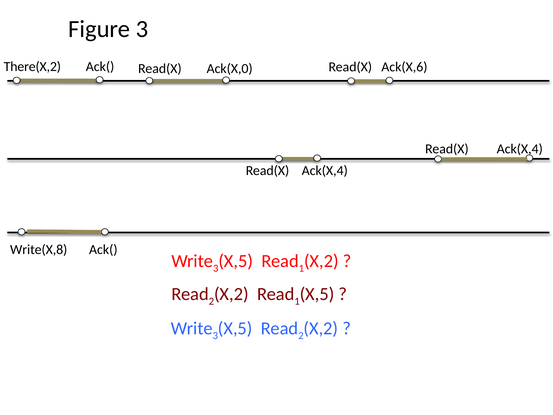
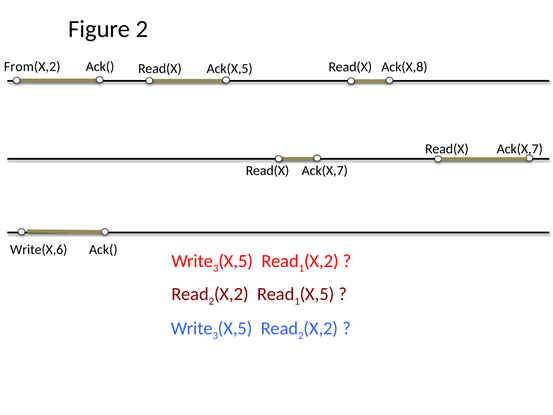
Figure 3: 3 -> 2 (142, 29)
There(X,2: There(X,2 -> From(X,2 (32, 67)
Ack(X,0: Ack(X,0 -> Ack(X,5 (230, 69)
Ack(X,6: Ack(X,6 -> Ack(X,8 (404, 67)
Ack(X,4: Ack(X,4 -> Ack(X,7 (520, 149)
Ack(X,4: Ack(X,4 -> Ack(X,7 (325, 171)
Write(X,8: Write(X,8 -> Write(X,6 (39, 250)
